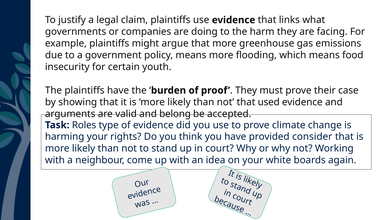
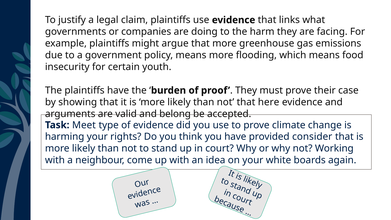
used: used -> here (269, 102)
Roles: Roles -> Meet (84, 125)
